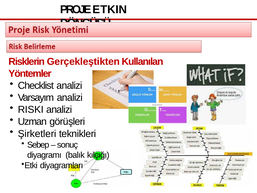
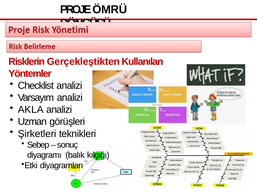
ETKIN: ETKIN -> ÖMRÜ (110, 9)
RISKI: RISKI -> AKLA (31, 110)
